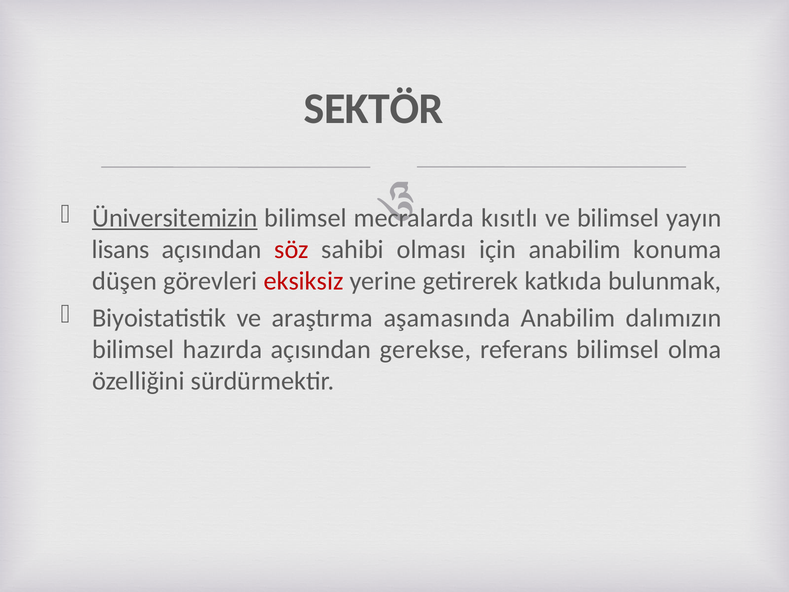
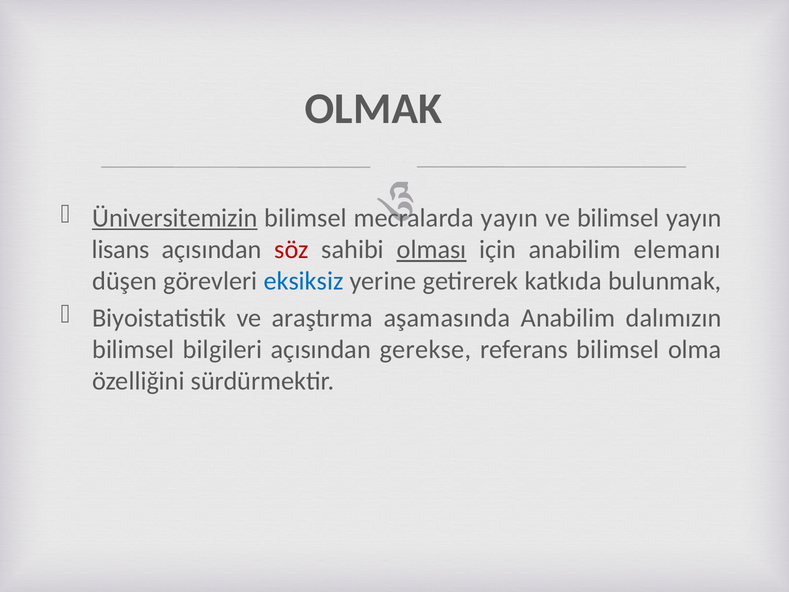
SEKTÖR: SEKTÖR -> OLMAK (373, 109)
kısıtlı: kısıtlı -> yayın (510, 218)
olması underline: none -> present (432, 250)
konuma: konuma -> elemanı (677, 250)
eksiksiz colour: red -> blue (304, 281)
hazırda: hazırda -> bilgileri (223, 350)
